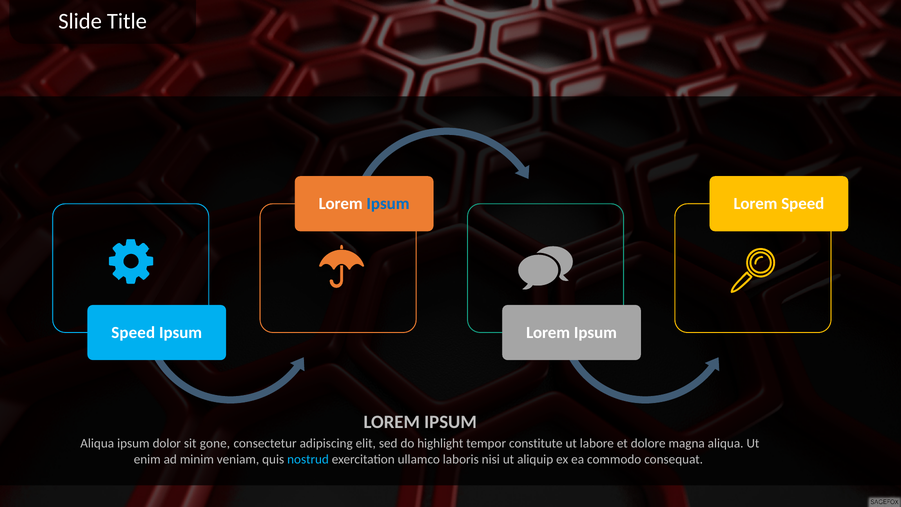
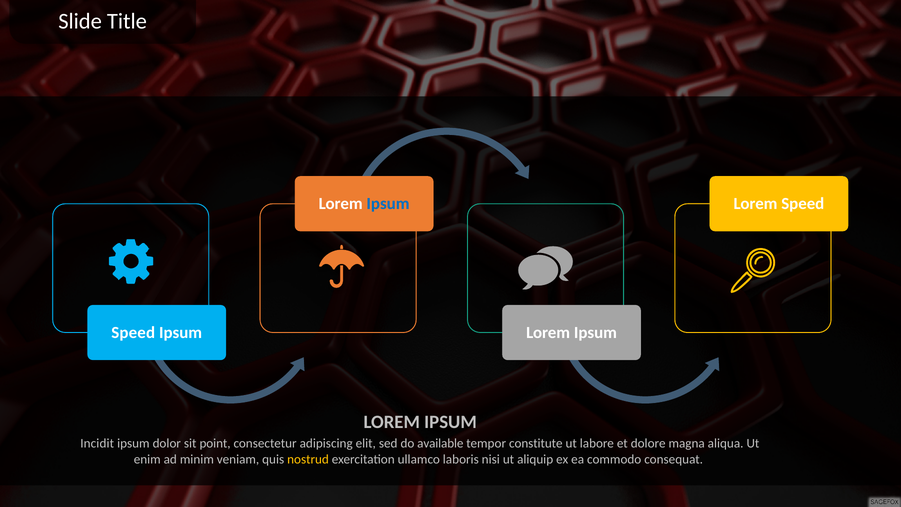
Aliqua: Aliqua -> Incidit (97, 443)
gone: gone -> point (215, 443)
highlight: highlight -> available (440, 443)
nostrud colour: light blue -> yellow (308, 459)
